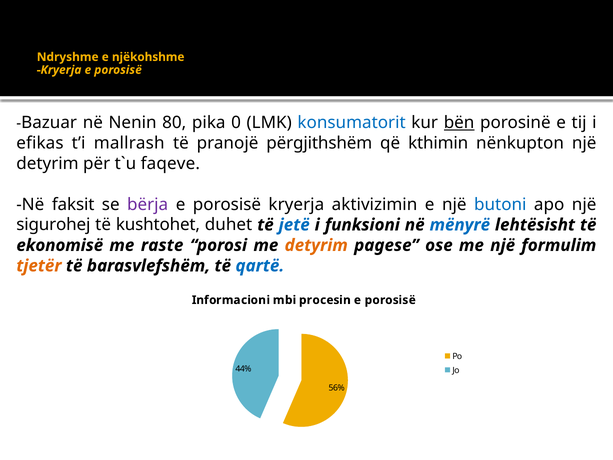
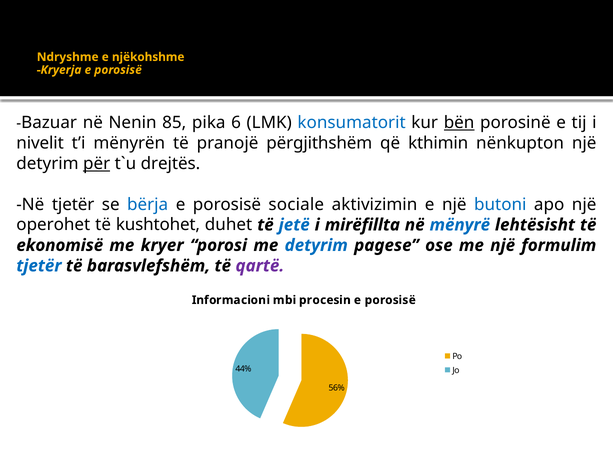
80: 80 -> 85 (174, 123)
0: 0 -> 6 (236, 123)
efikas: efikas -> nivelit (40, 143)
mallrash: mallrash -> mënyrën (129, 143)
për underline: none -> present (97, 163)
faqeve: faqeve -> drejtës (170, 163)
Në faksit: faksit -> tjetër (73, 204)
bërja colour: purple -> blue (148, 204)
porosisë kryerja: kryerja -> sociale (296, 204)
sigurohej: sigurohej -> operohet (53, 225)
funksioni: funksioni -> mirëfillta (362, 225)
raste: raste -> kryer (162, 245)
detyrim colour: orange -> blue (316, 245)
tjetër colour: orange -> blue (39, 266)
qartë colour: blue -> purple (260, 266)
